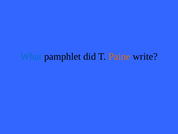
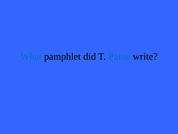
Paine colour: orange -> blue (119, 56)
